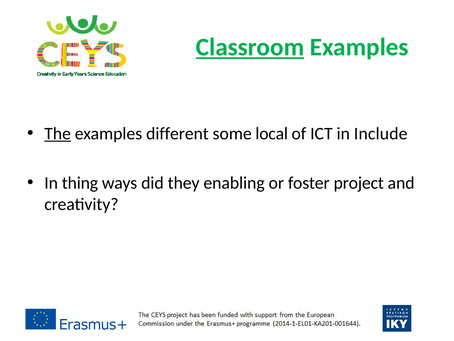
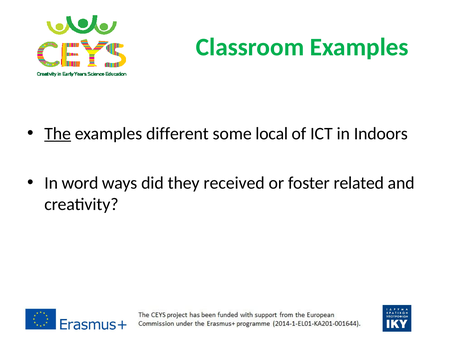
Classroom underline: present -> none (250, 47)
Include: Include -> Indoors (381, 133)
thing: thing -> word (80, 183)
enabling: enabling -> received (234, 183)
project: project -> related (359, 183)
